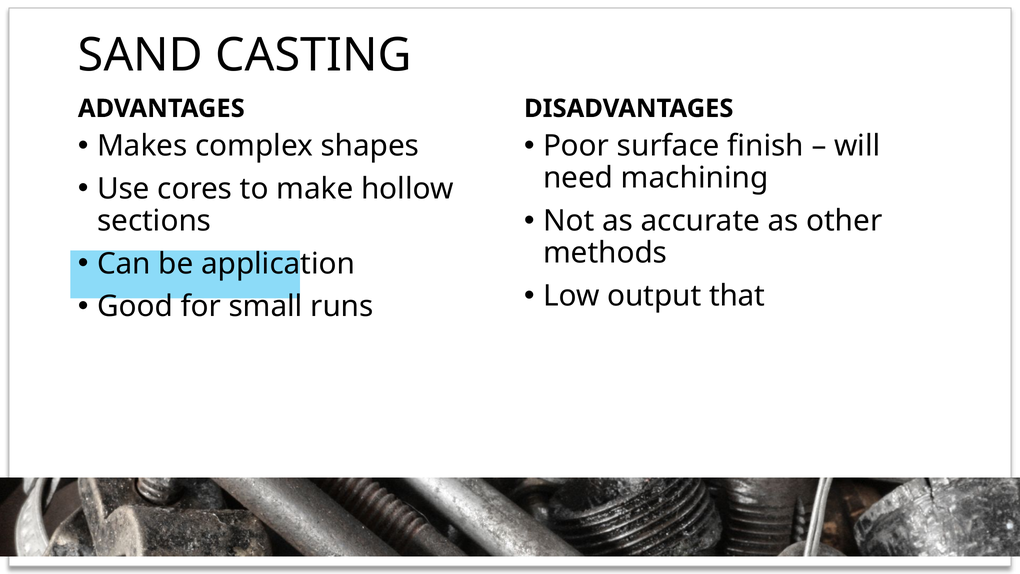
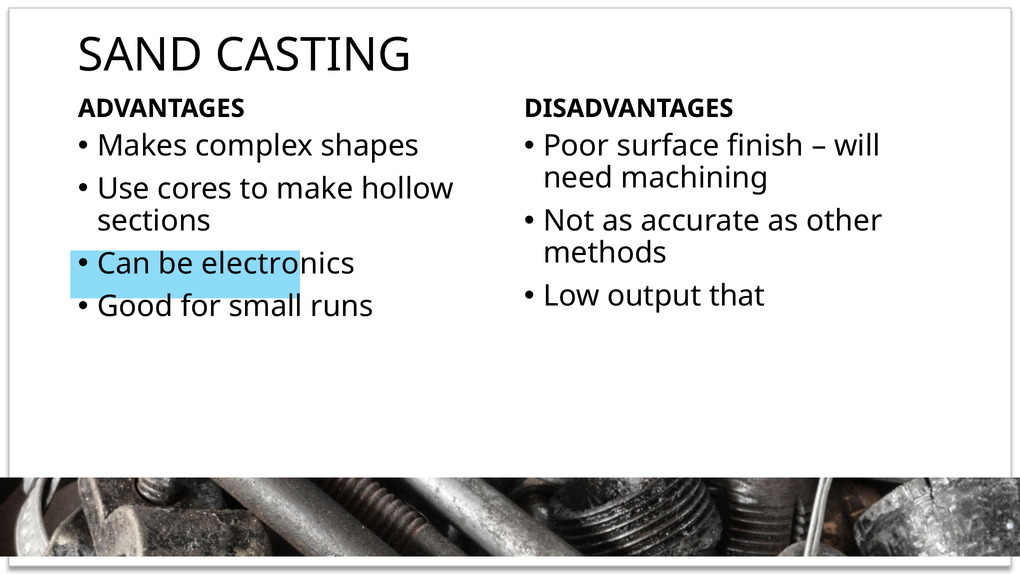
application: application -> electronics (278, 264)
